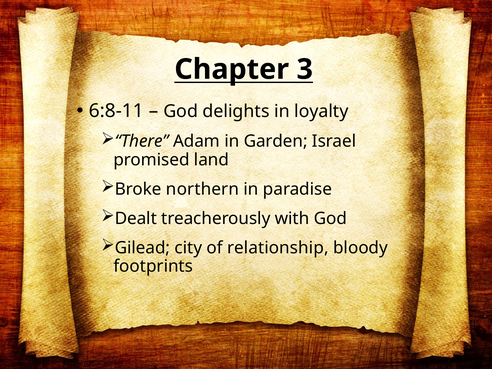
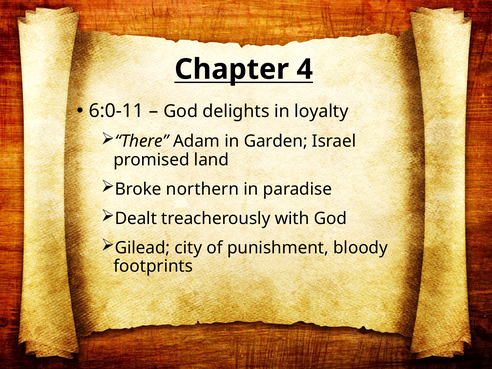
3: 3 -> 4 (305, 69)
6:8-11: 6:8-11 -> 6:0-11 (116, 111)
relationship: relationship -> punishment (278, 248)
